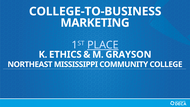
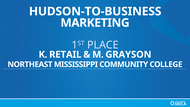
COLLEGE-TO-BUSINESS: COLLEGE-TO-BUSINESS -> HUDSON-TO-BUSINESS (95, 11)
PLACE underline: present -> none (103, 45)
ETHICS: ETHICS -> RETAIL (65, 54)
